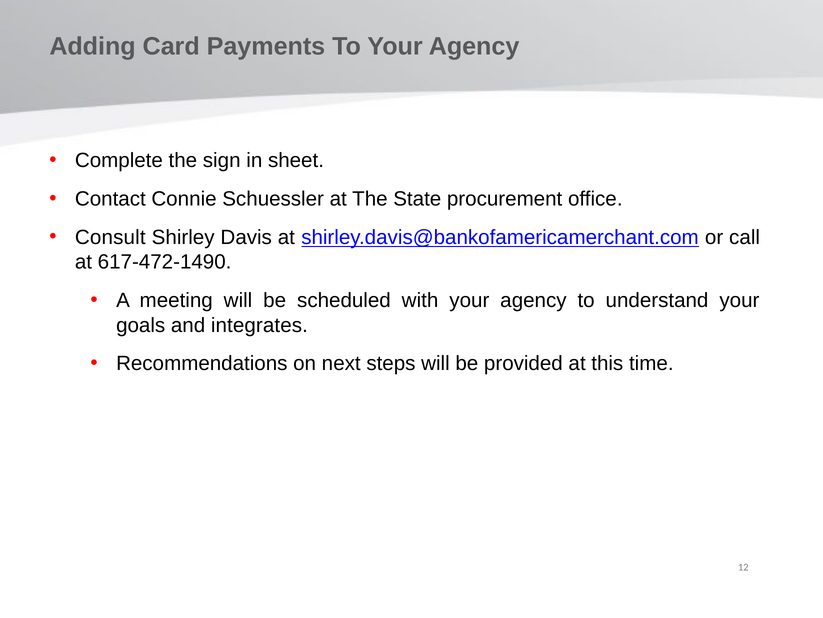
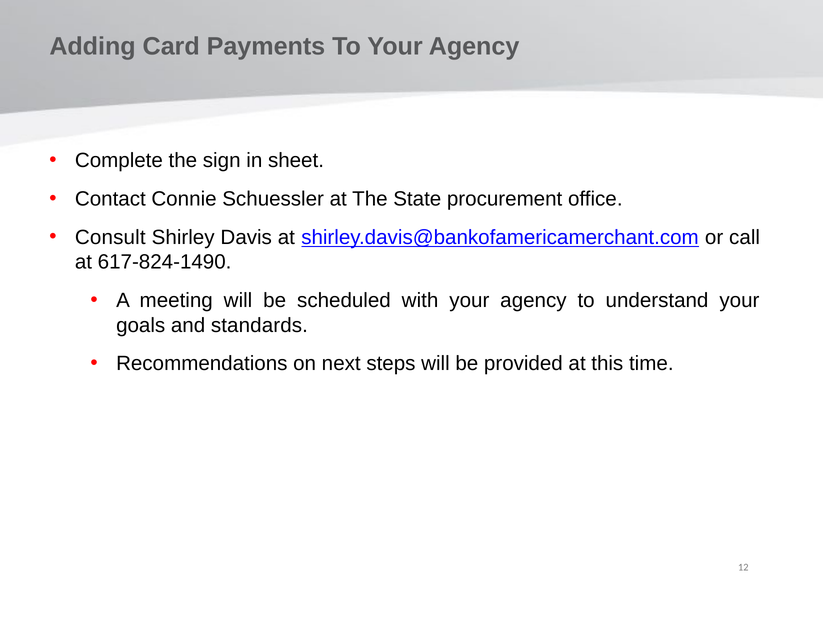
617-472-1490: 617-472-1490 -> 617-824-1490 (165, 262)
integrates: integrates -> standards (259, 325)
